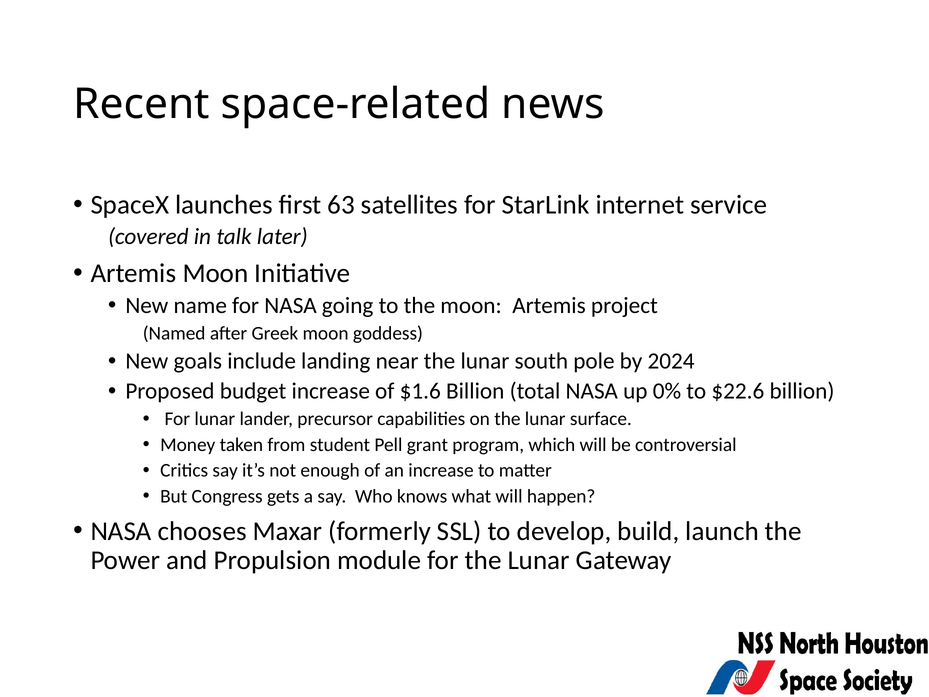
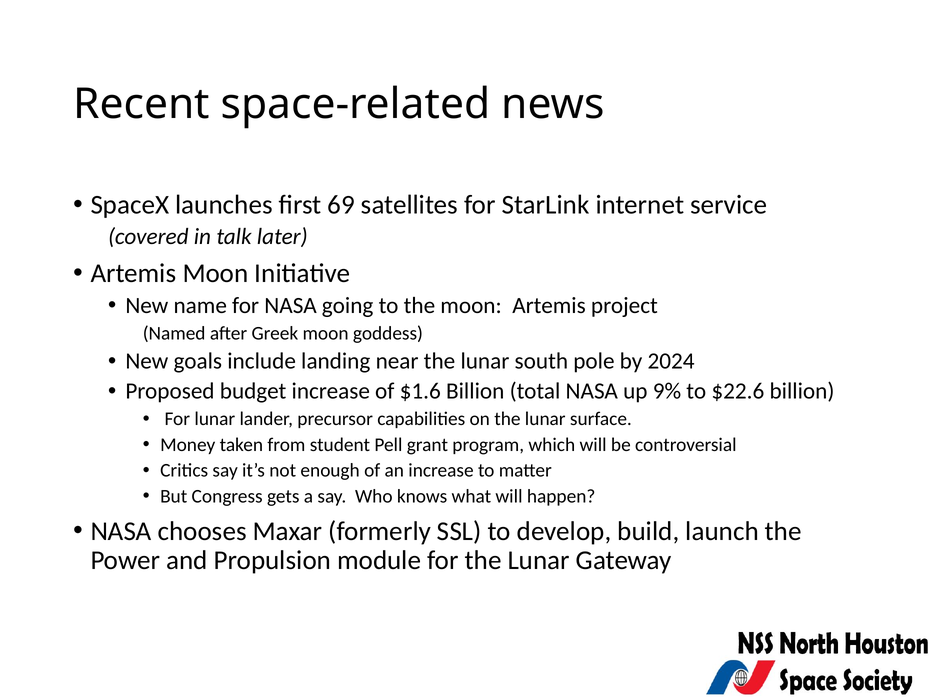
63: 63 -> 69 (341, 205)
0%: 0% -> 9% (667, 391)
